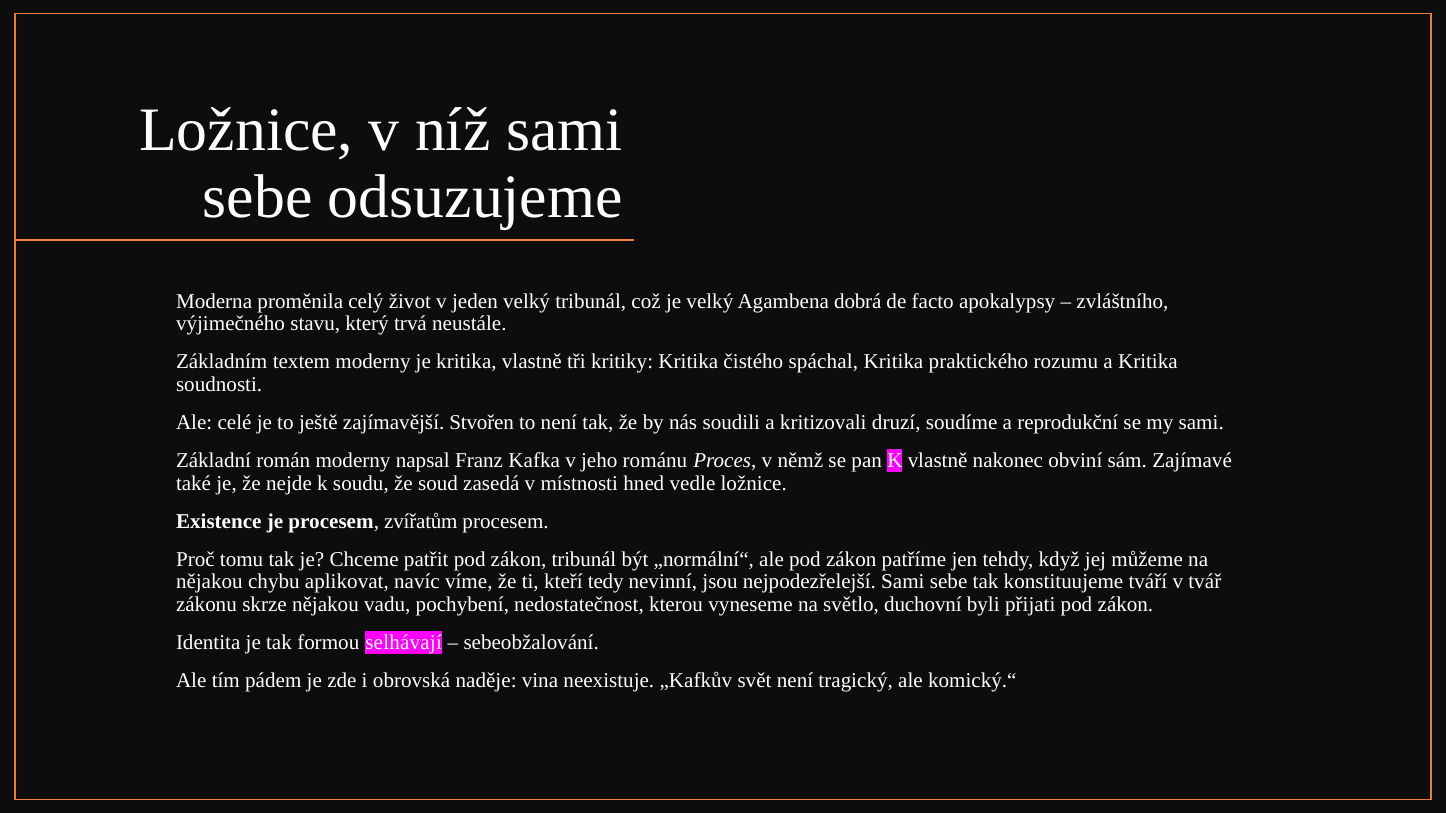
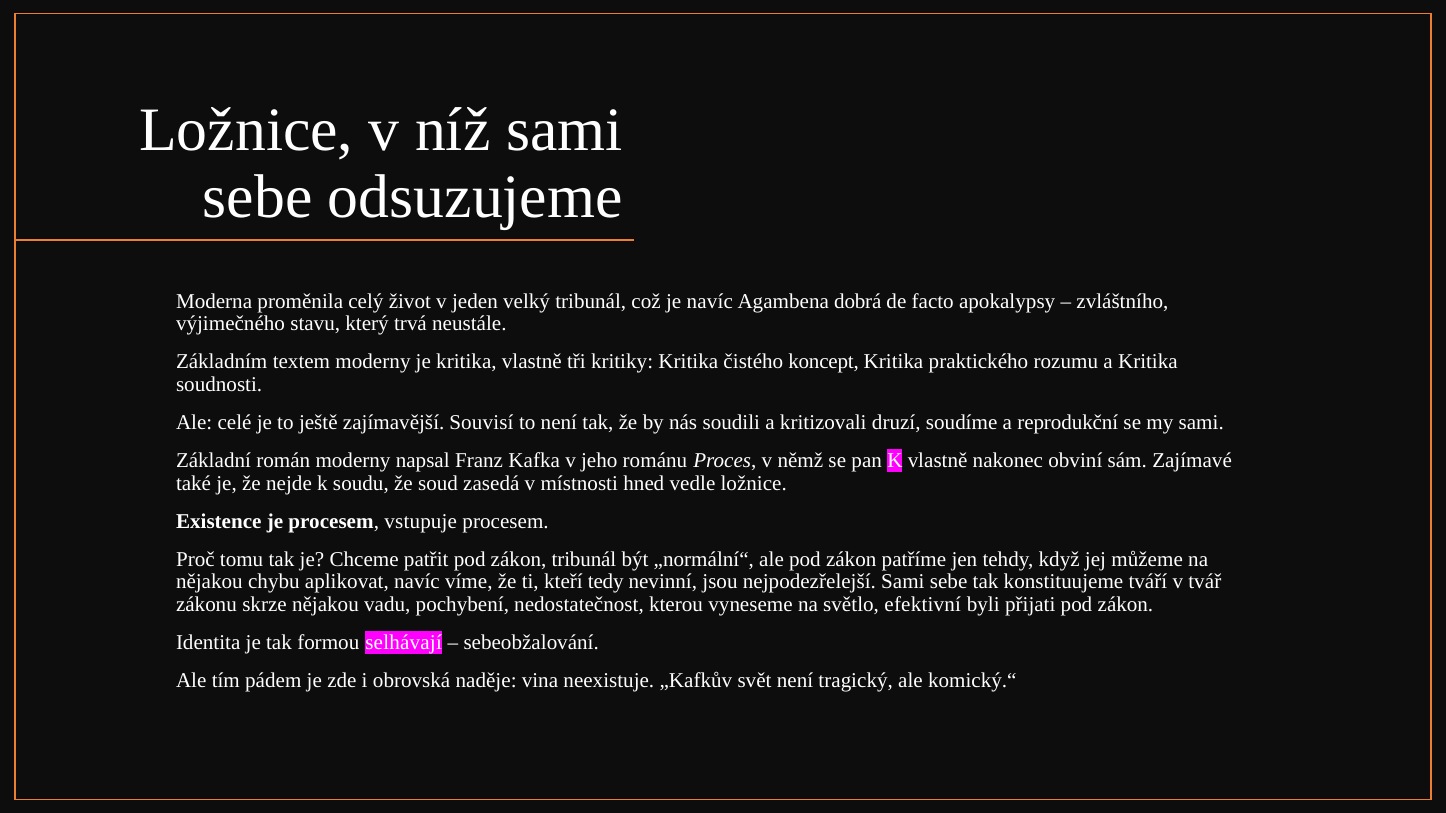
je velký: velký -> navíc (710, 301)
spáchal: spáchal -> koncept (824, 362)
Stvořen: Stvořen -> Souvisí (481, 423)
zvířatům: zvířatům -> vstupuje (421, 521)
duchovní: duchovní -> efektivní (923, 605)
